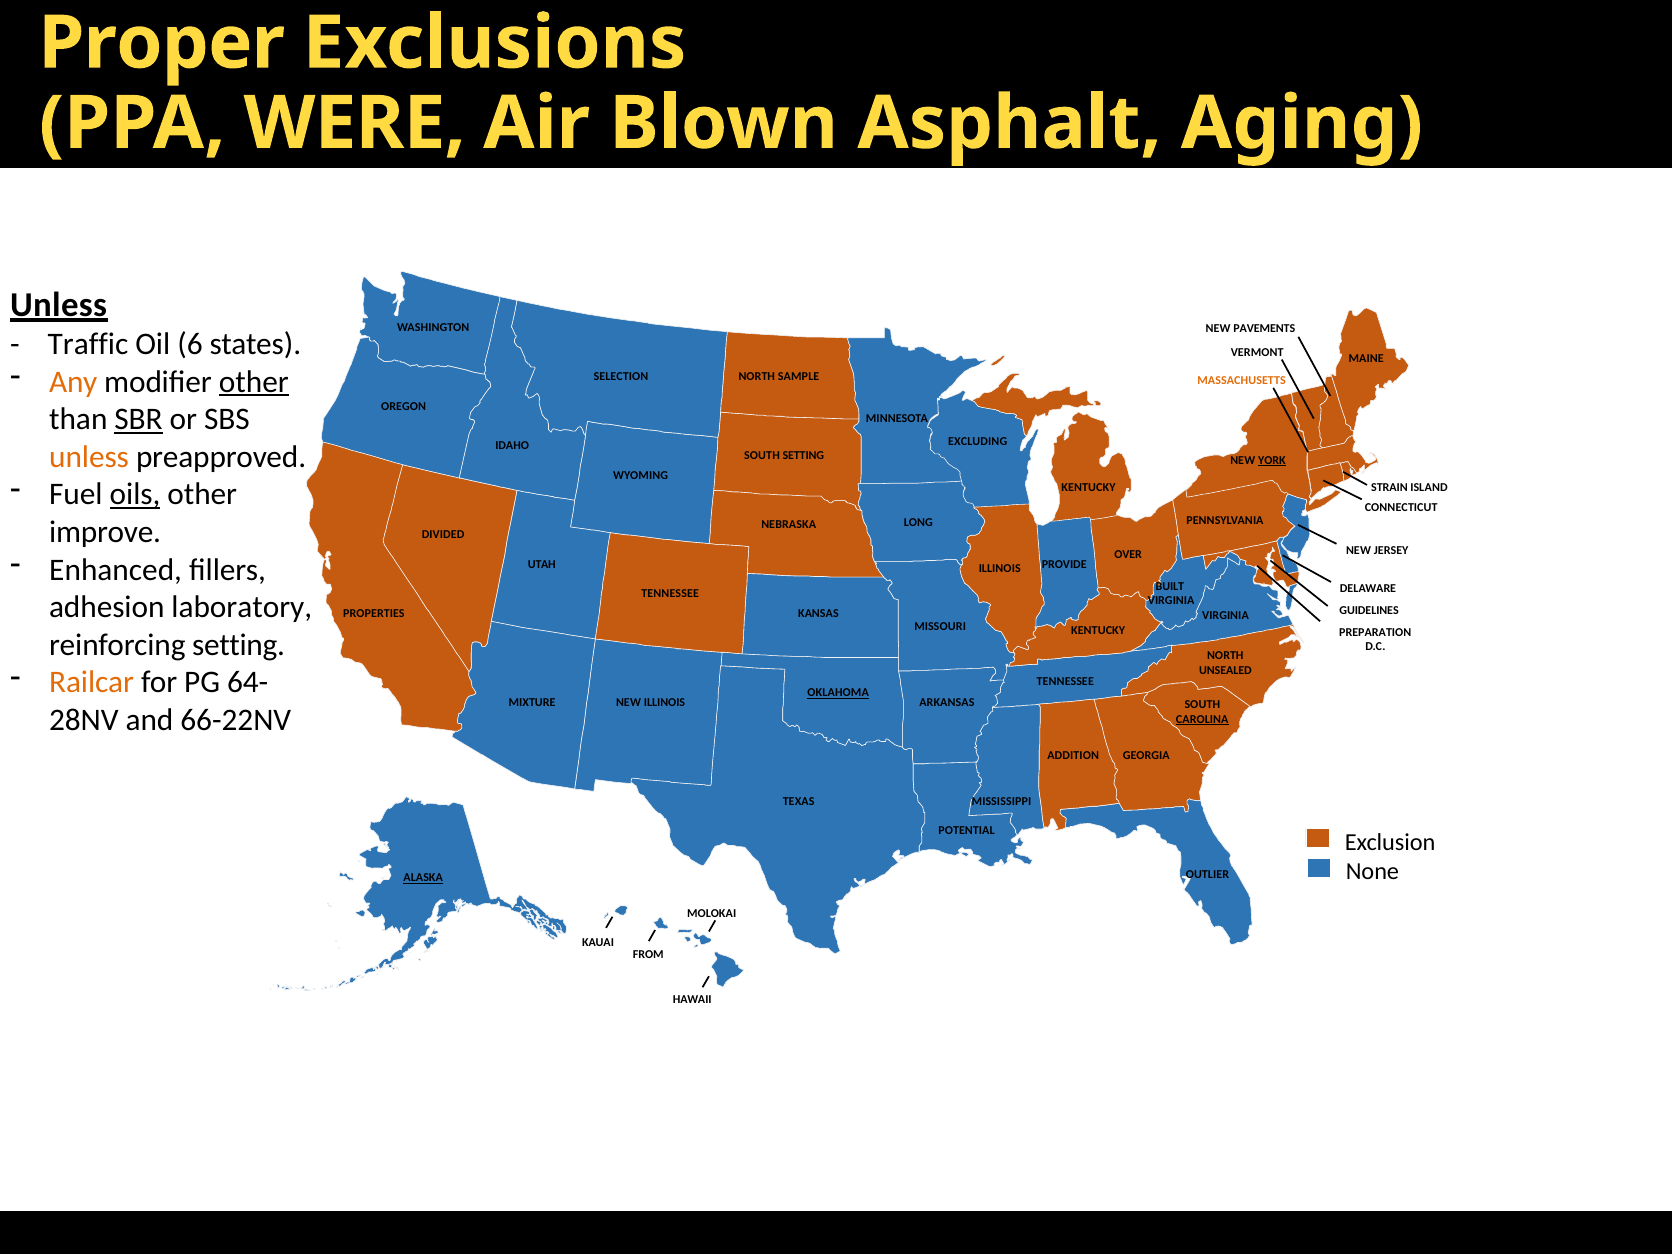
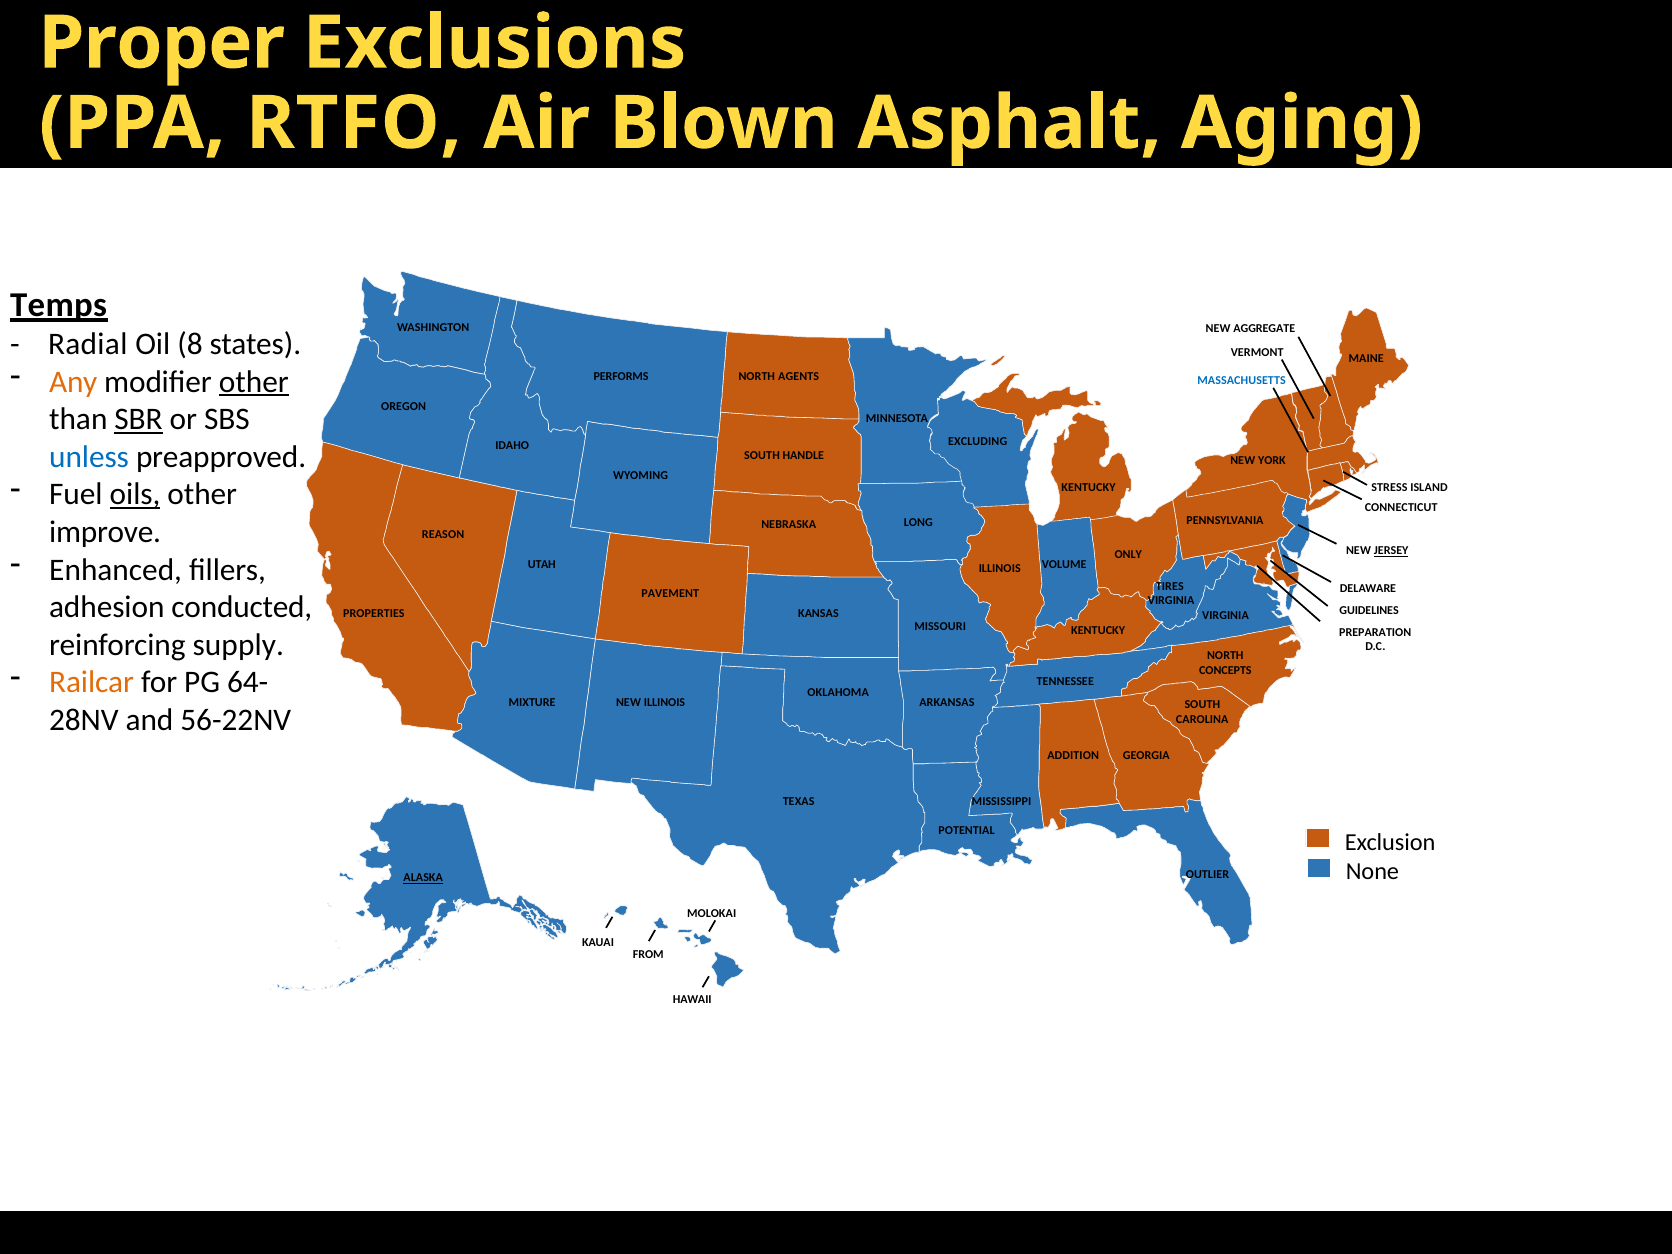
WERE: WERE -> RTFO (354, 123)
Unless: Unless -> Temps (59, 305)
PAVEMENTS: PAVEMENTS -> AGGREGATE (1264, 328)
Traffic: Traffic -> Radial (88, 344)
6: 6 -> 8 (190, 344)
SELECTION: SELECTION -> PERFORMS (621, 377)
SAMPLE: SAMPLE -> AGENTS (799, 377)
MASSACHUSETTS colour: orange -> blue (1242, 380)
unless colour: orange -> blue (89, 457)
SOUTH SETTING: SETTING -> HANDLE (803, 456)
YORK underline: present -> none (1272, 460)
STRAIN: STRAIN -> STRESS (1389, 487)
DIVIDED: DIVIDED -> REASON (443, 535)
JERSEY underline: none -> present (1391, 551)
OVER: OVER -> ONLY (1128, 554)
PROVIDE: PROVIDE -> VOLUME (1064, 564)
BUILT: BUILT -> TIRES (1170, 586)
TENNESSEE: TENNESSEE -> PAVEMENT (670, 594)
laboratory: laboratory -> conducted (242, 607)
reinforcing setting: setting -> supply (238, 645)
UNSEALED: UNSEALED -> CONCEPTS (1225, 670)
OKLAHOMA underline: present -> none (838, 693)
66-22NV: 66-22NV -> 56-22NV (236, 720)
CAROLINA underline: present -> none (1202, 719)
